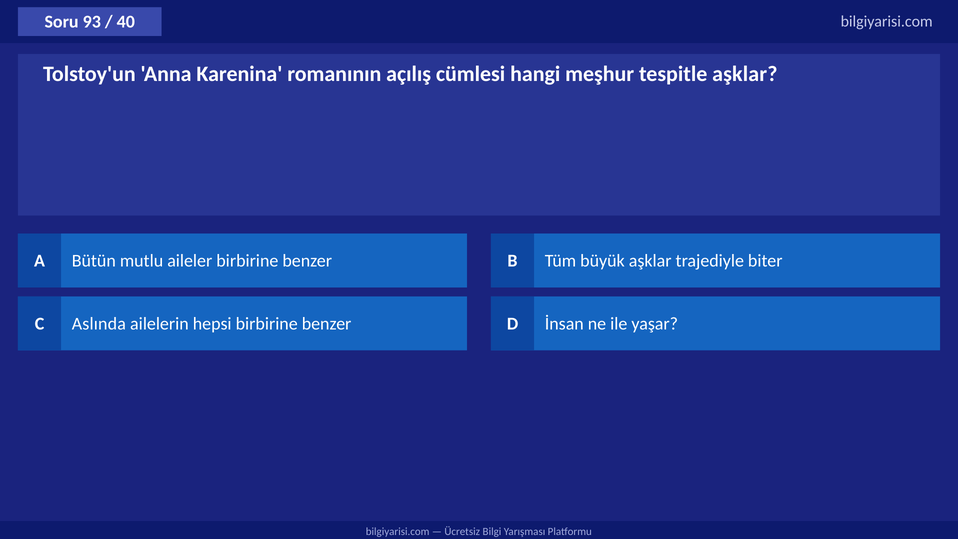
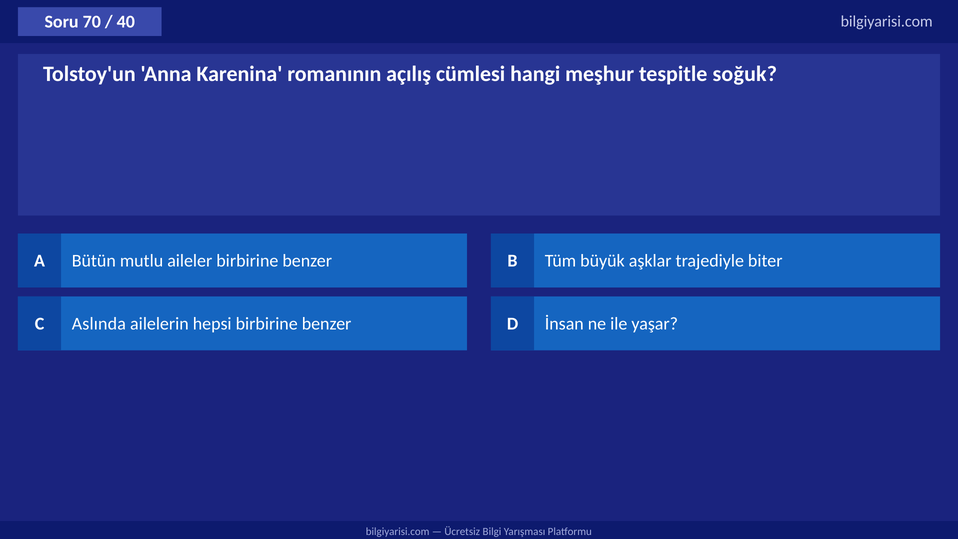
93: 93 -> 70 (92, 22)
tespitle aşklar: aşklar -> soğuk (745, 74)
